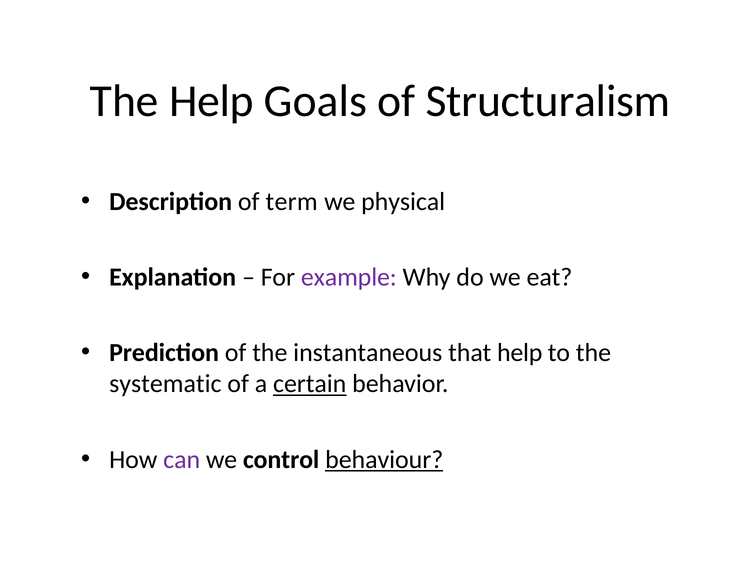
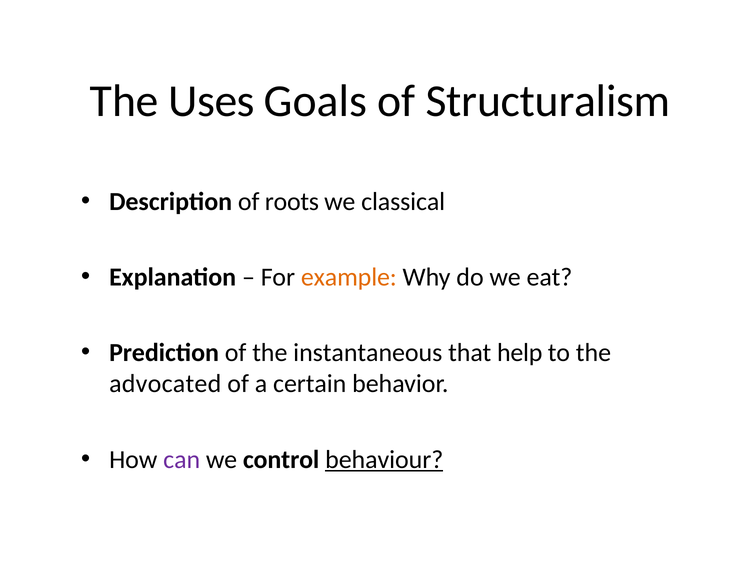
The Help: Help -> Uses (212, 101)
term: term -> roots (292, 202)
physical: physical -> classical (403, 202)
example colour: purple -> orange (349, 277)
systematic: systematic -> advocated (165, 384)
certain underline: present -> none (310, 384)
